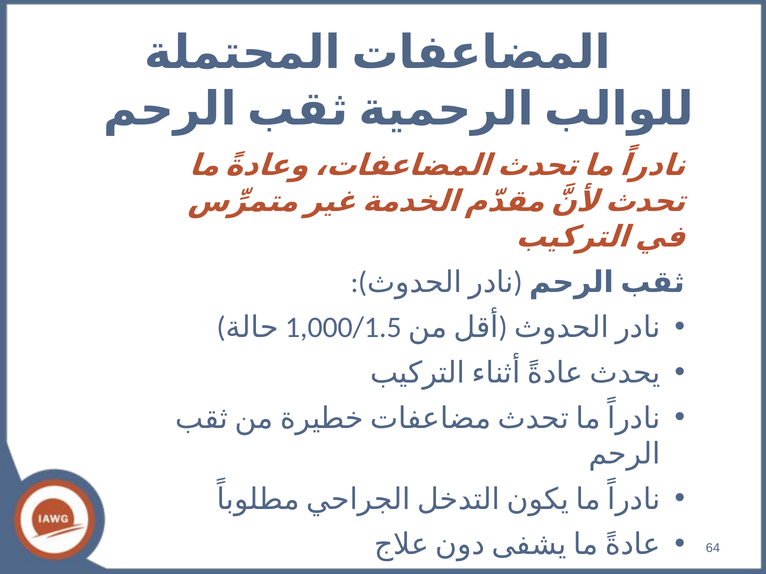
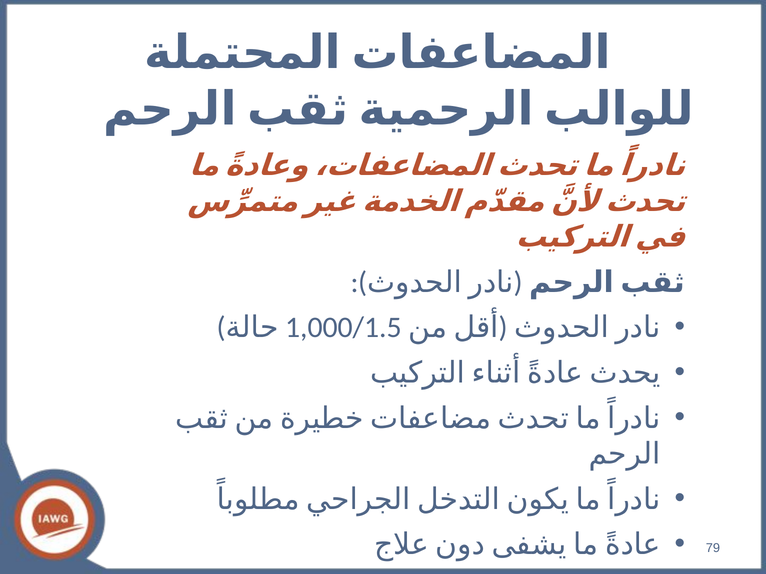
64: 64 -> 79 (713, 549)
